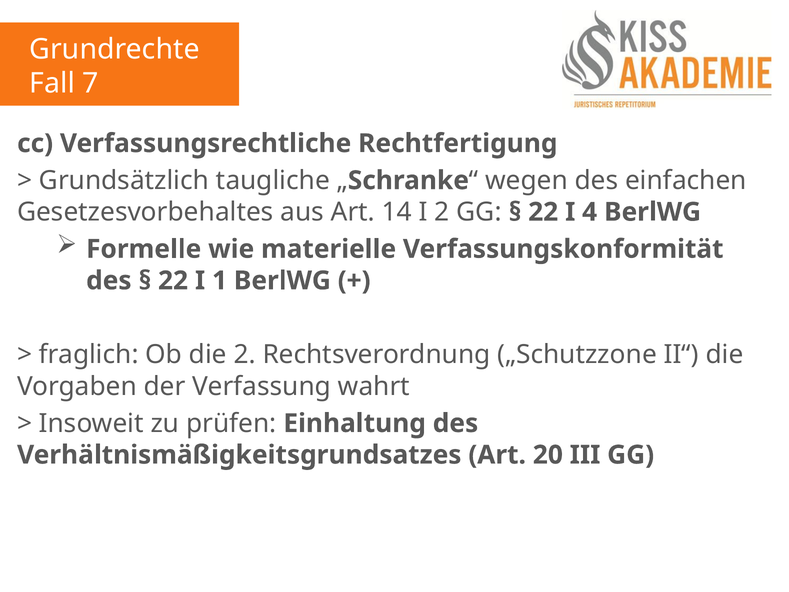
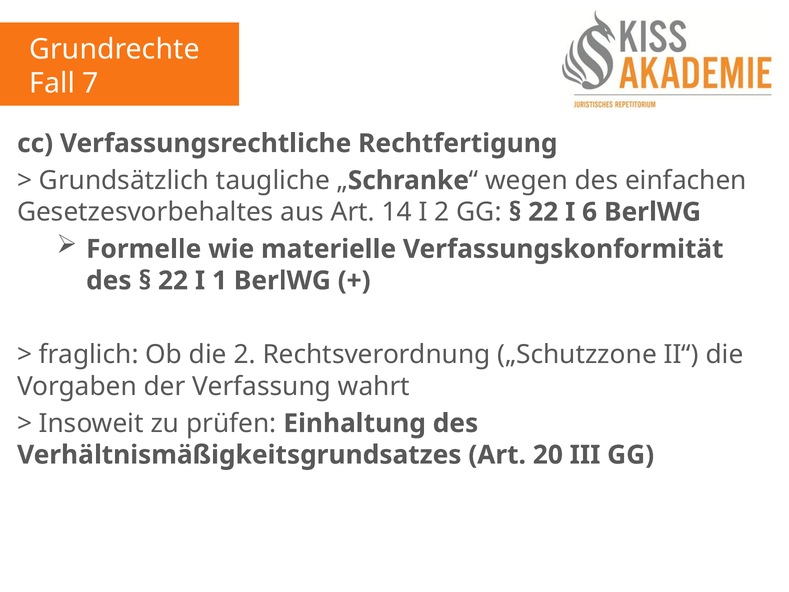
4: 4 -> 6 (590, 212)
